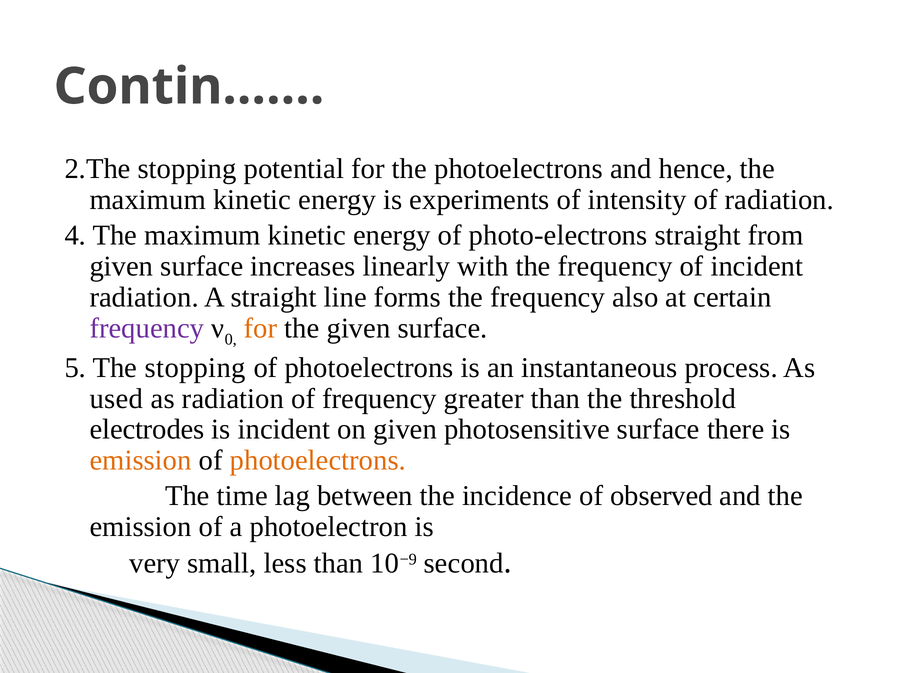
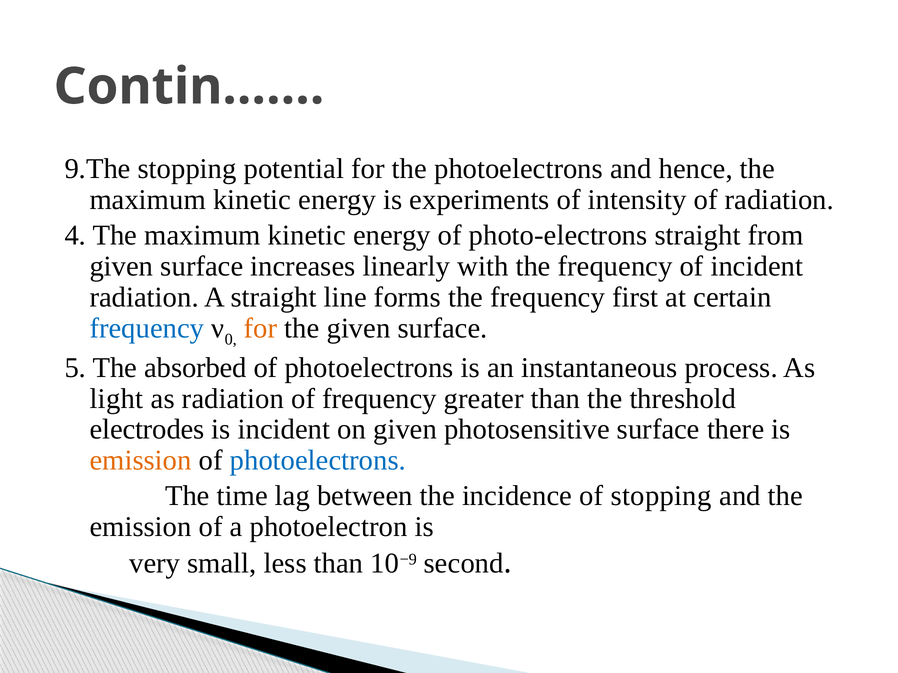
2.The: 2.The -> 9.The (98, 169)
also: also -> first (635, 297)
frequency colour: purple -> blue (147, 328)
The stopping: stopping -> absorbed (196, 368)
used: used -> light (117, 399)
photoelectrons colour: orange -> blue (318, 461)
of observed: observed -> stopping (661, 496)
